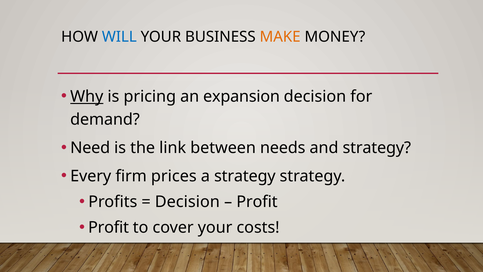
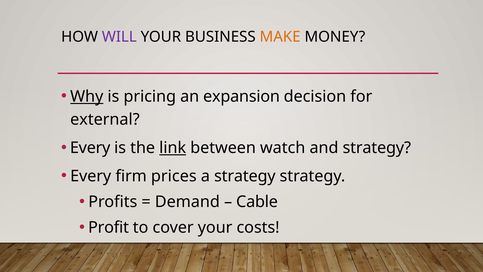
WILL colour: blue -> purple (119, 37)
demand: demand -> external (105, 120)
Need: Need -> Every (90, 148)
link underline: none -> present (173, 148)
needs: needs -> watch (283, 148)
Decision: Decision -> Demand (187, 202)
Profit: Profit -> Cable (257, 202)
